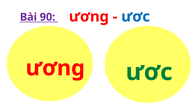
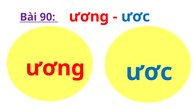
ươc colour: green -> blue (149, 72)
